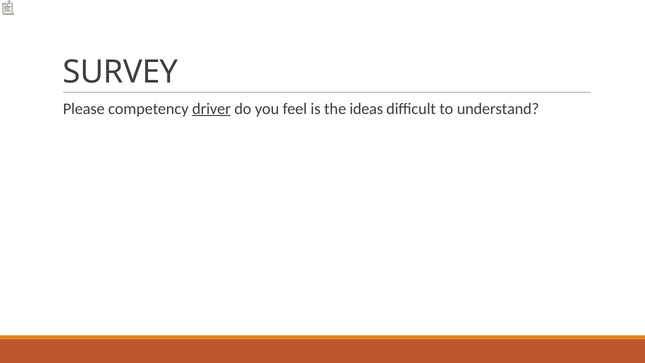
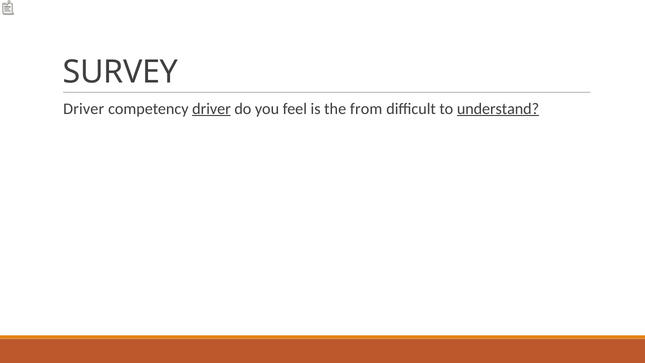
Please: Please -> Driver (84, 109)
ideas: ideas -> from (366, 109)
understand underline: none -> present (498, 109)
